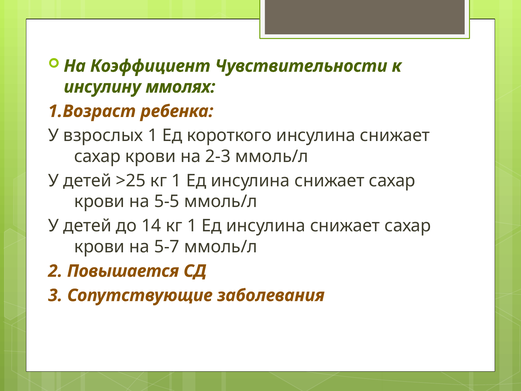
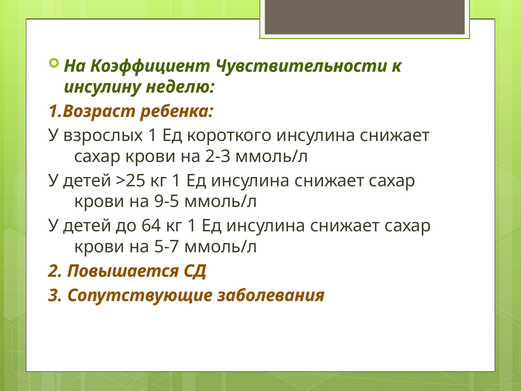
ммолях: ммолях -> неделю (180, 87)
5-5: 5-5 -> 9-5 (167, 201)
14: 14 -> 64 (151, 226)
